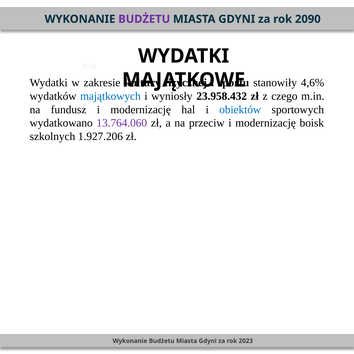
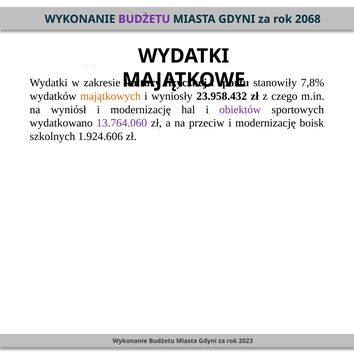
2090: 2090 -> 2068 (308, 19)
4,6%: 4,6% -> 7,8% (313, 83)
majątkowych colour: blue -> orange (110, 96)
fundusz: fundusz -> wyniósł (69, 110)
obiektów colour: blue -> purple (240, 110)
1.927.206: 1.927.206 -> 1.924.606 (100, 137)
